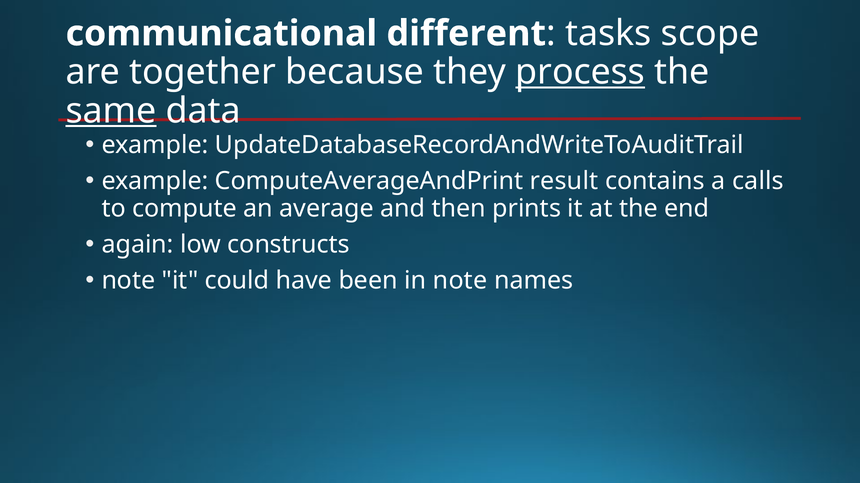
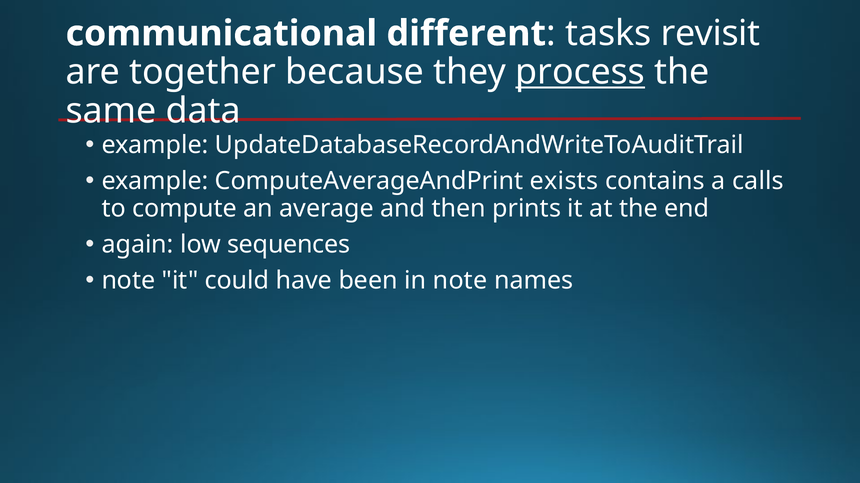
scope: scope -> revisit (710, 34)
same underline: present -> none (111, 111)
result: result -> exists (564, 181)
constructs: constructs -> sequences (289, 245)
